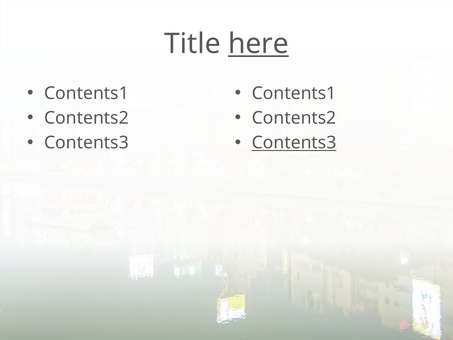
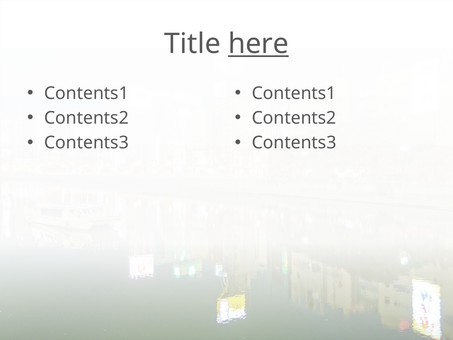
Contents3 underline: present -> none (294, 143)
